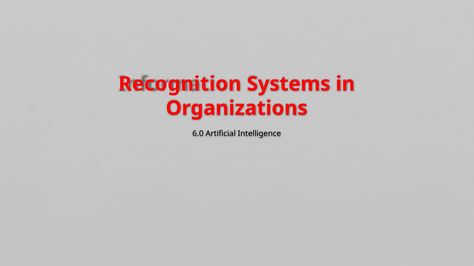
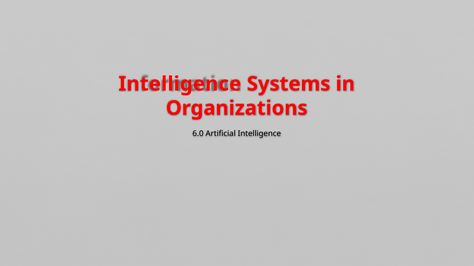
Recognition: Recognition -> Intelligence (180, 84)
